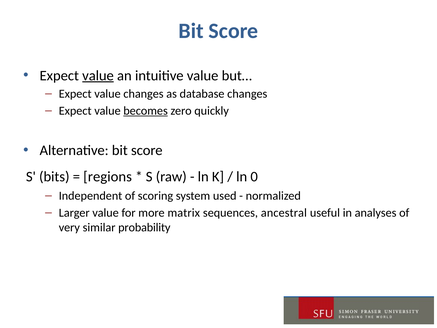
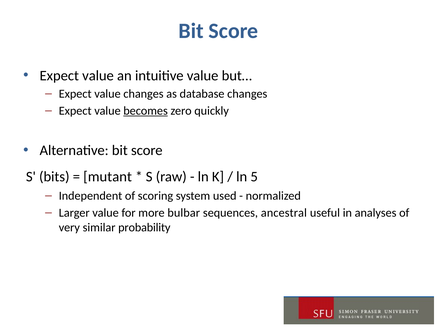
value underline: present -> none (98, 76)
regions: regions -> mutant (108, 177)
0: 0 -> 5 (254, 177)
matrix: matrix -> bulbar (184, 213)
